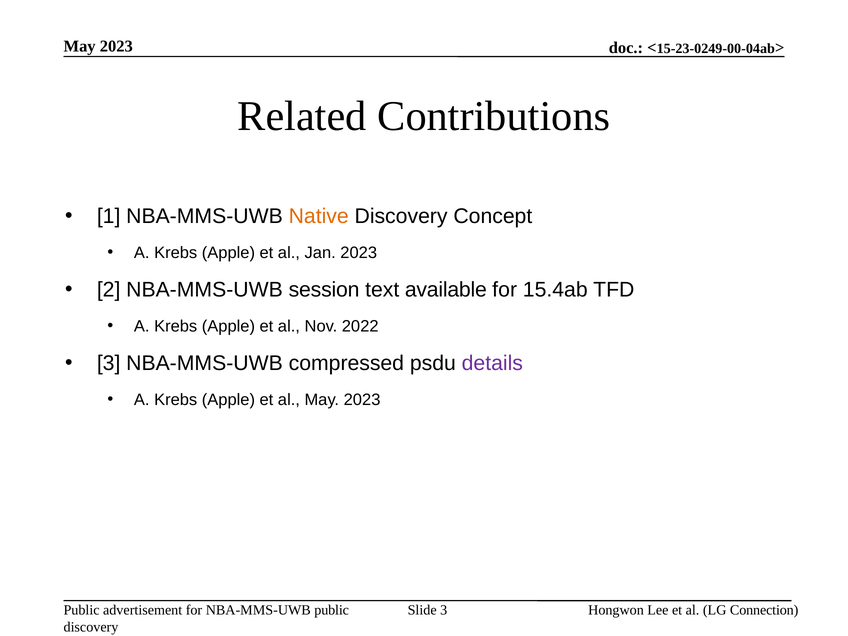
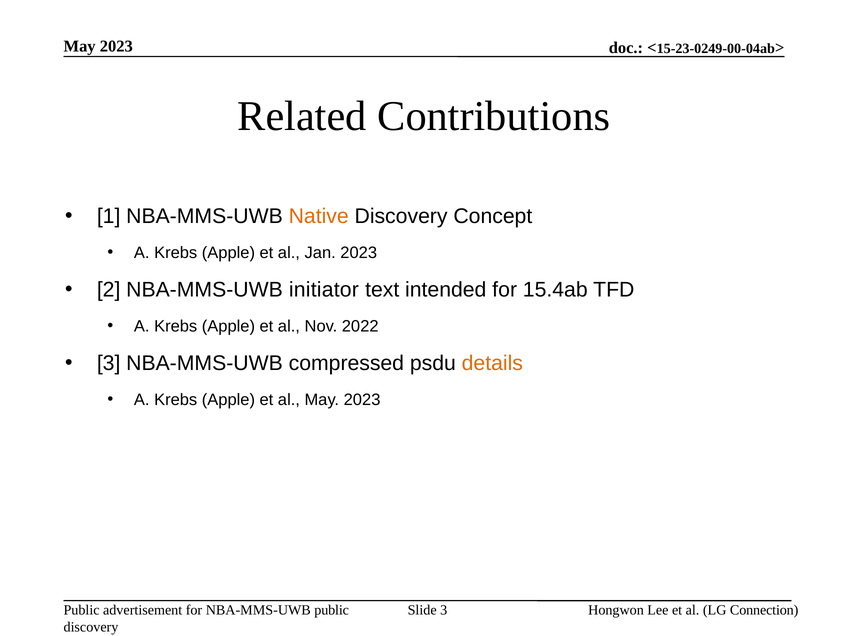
session: session -> initiator (324, 290)
available: available -> intended (446, 290)
details colour: purple -> orange (492, 363)
